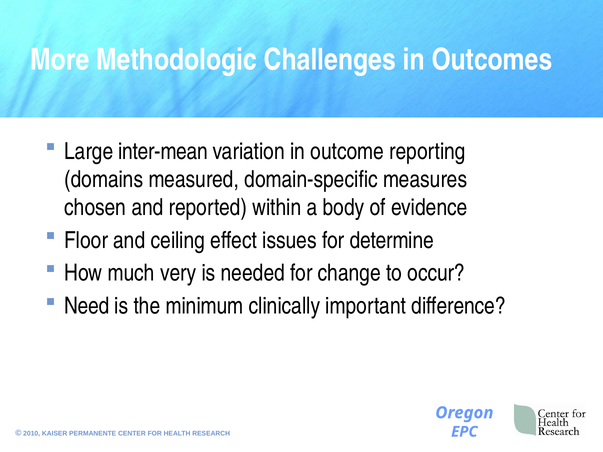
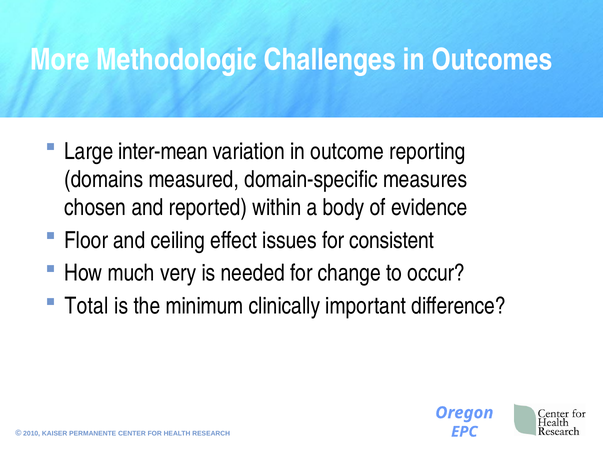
determine: determine -> consistent (392, 241)
Need: Need -> Total (87, 306)
